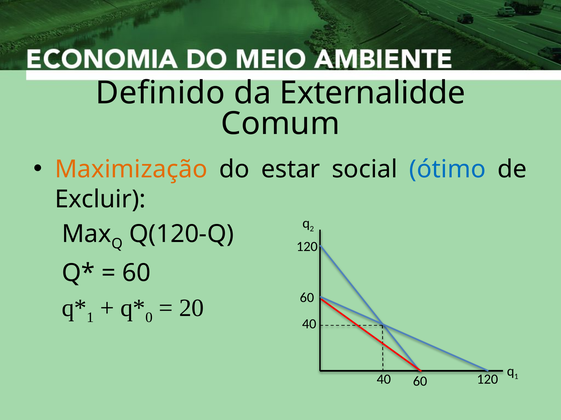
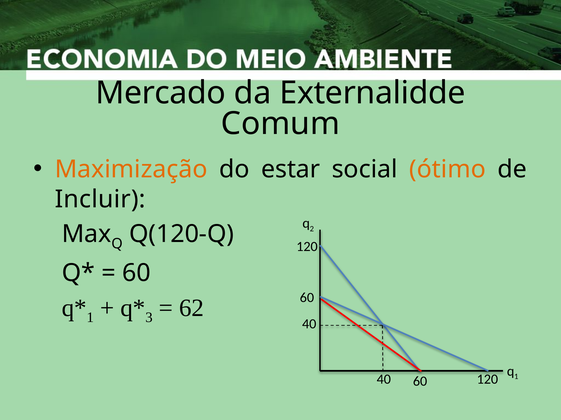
Definido: Definido -> Mercado (161, 93)
ótimo colour: blue -> orange (448, 170)
Excluir: Excluir -> Incluir (100, 200)
0: 0 -> 3 (149, 318)
20: 20 -> 62 (192, 308)
